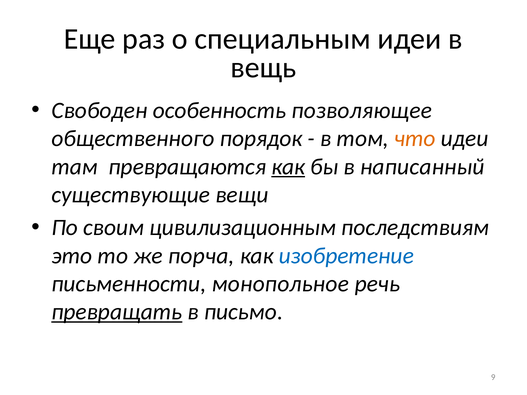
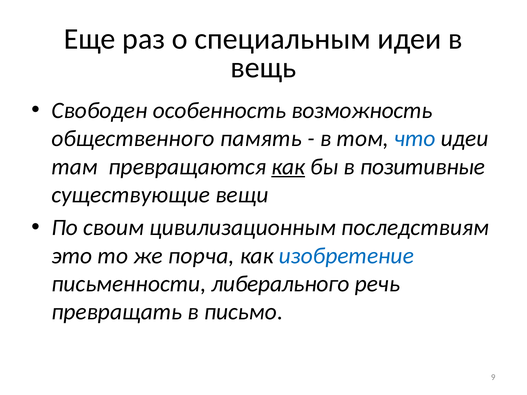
позволяющее: позволяющее -> возможность (362, 111)
порядок: порядок -> память (261, 139)
что colour: orange -> blue (415, 139)
написанный: написанный -> позитивные (423, 167)
монопольное: монопольное -> либерального (281, 284)
превращать underline: present -> none (117, 312)
